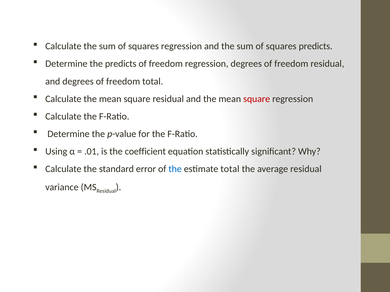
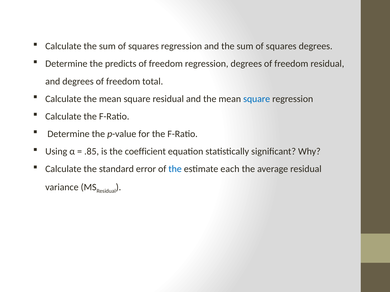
squares predicts: predicts -> degrees (316, 46)
square colour: red -> blue (257, 99)
.01: .01 -> .85 (92, 152)
estimate total: total -> each (230, 169)
